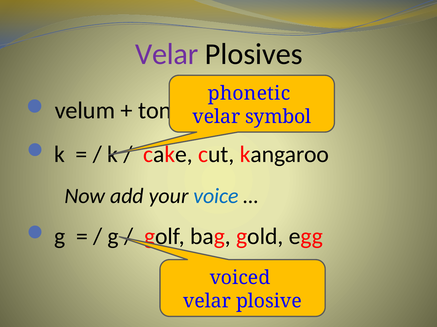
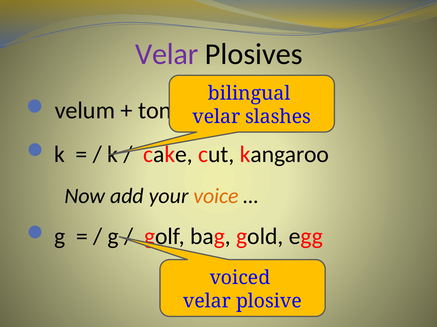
phonetic: phonetic -> bilingual (249, 94)
symbol: symbol -> slashes (278, 117)
voice colour: blue -> orange (216, 197)
